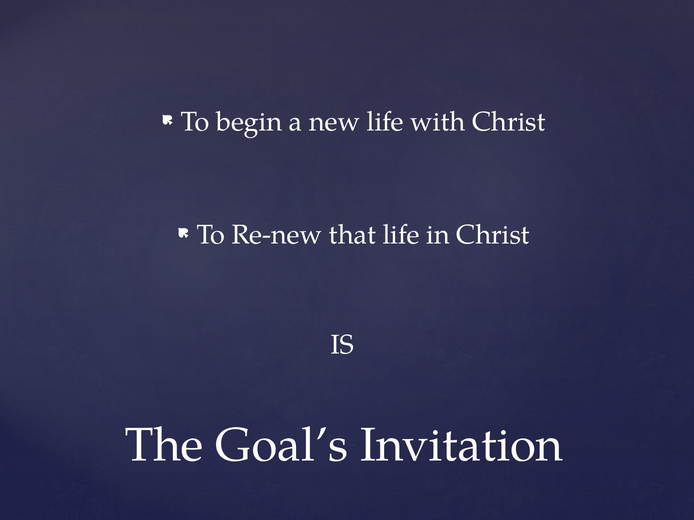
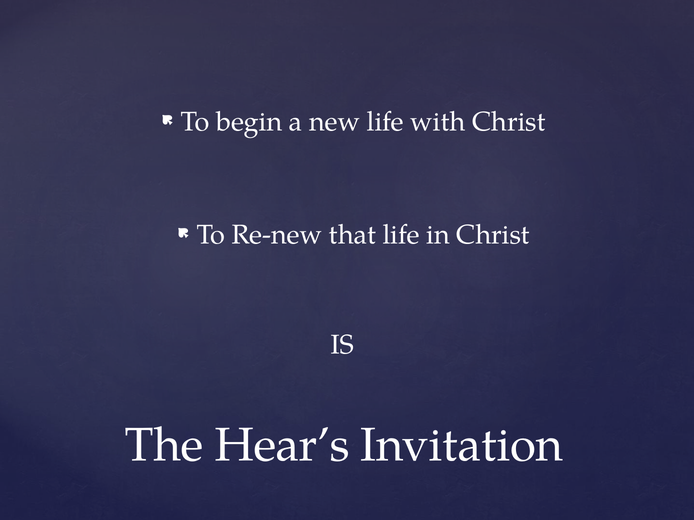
Goal’s: Goal’s -> Hear’s (282, 446)
